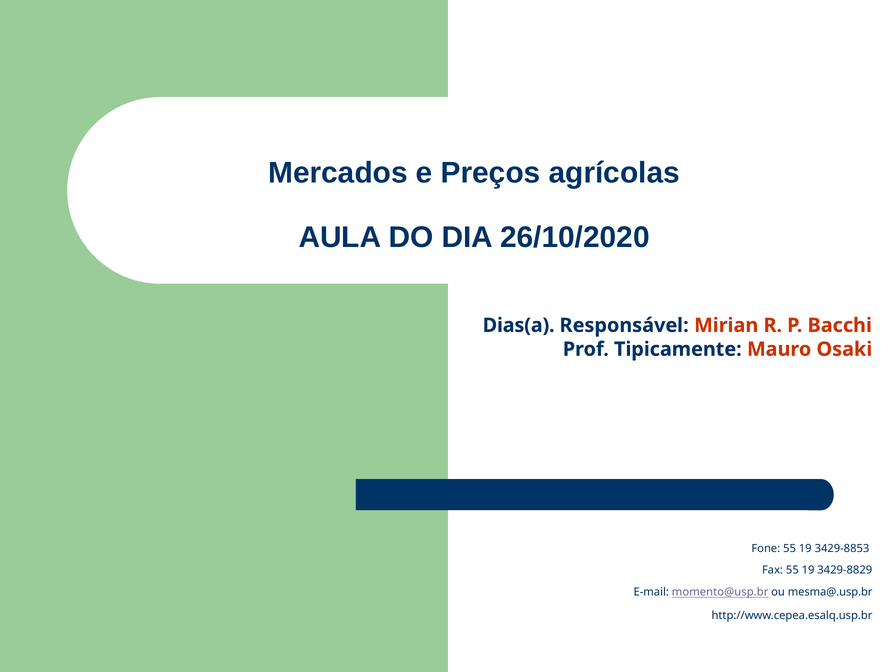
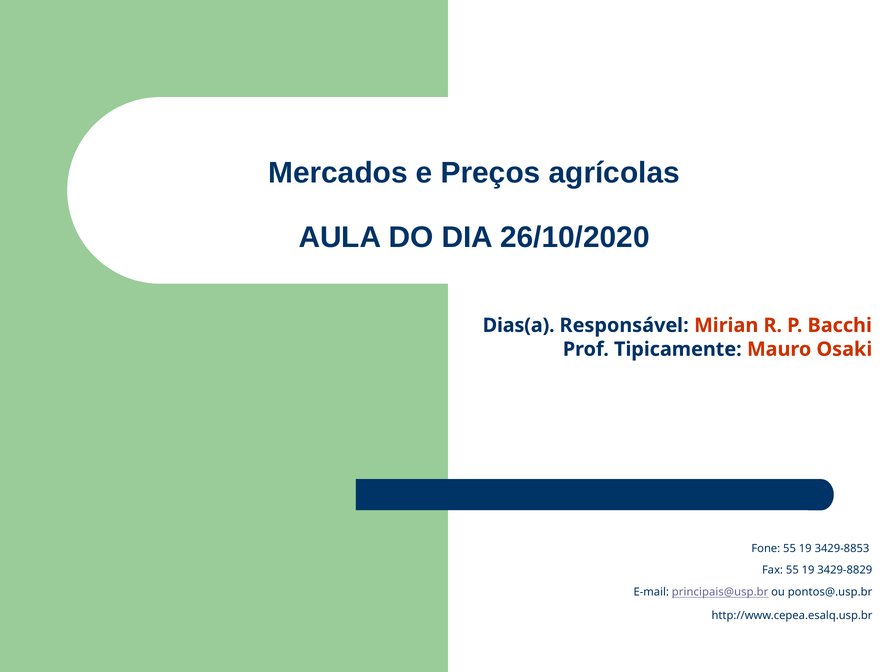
momento@usp.br: momento@usp.br -> principais@usp.br (720, 592)
mesma@.usp.br: mesma@.usp.br -> pontos@.usp.br (830, 592)
